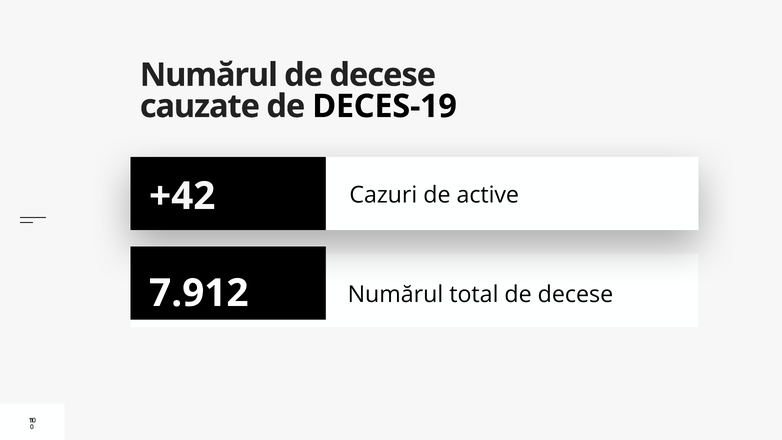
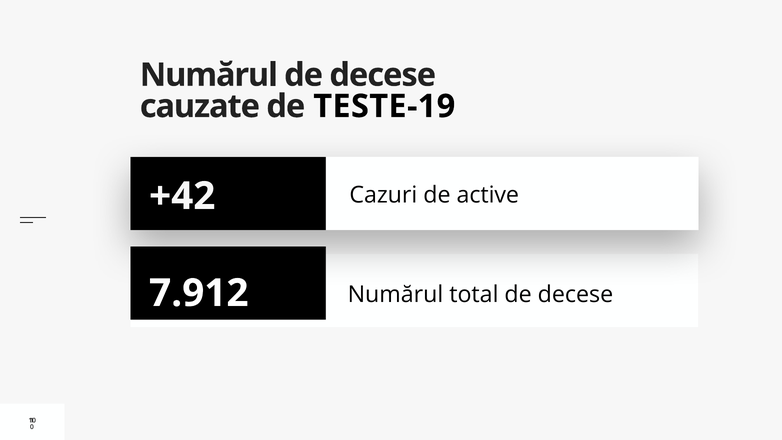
DECES-19: DECES-19 -> TESTE-19 (384, 106)
